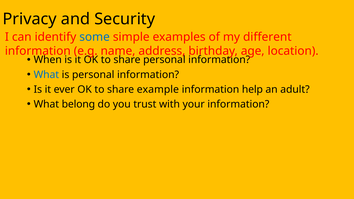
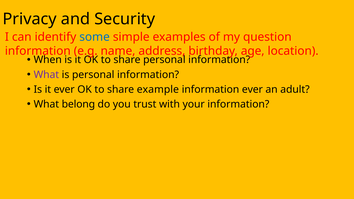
different: different -> question (267, 37)
What colour: blue -> purple (46, 75)
information help: help -> ever (252, 89)
